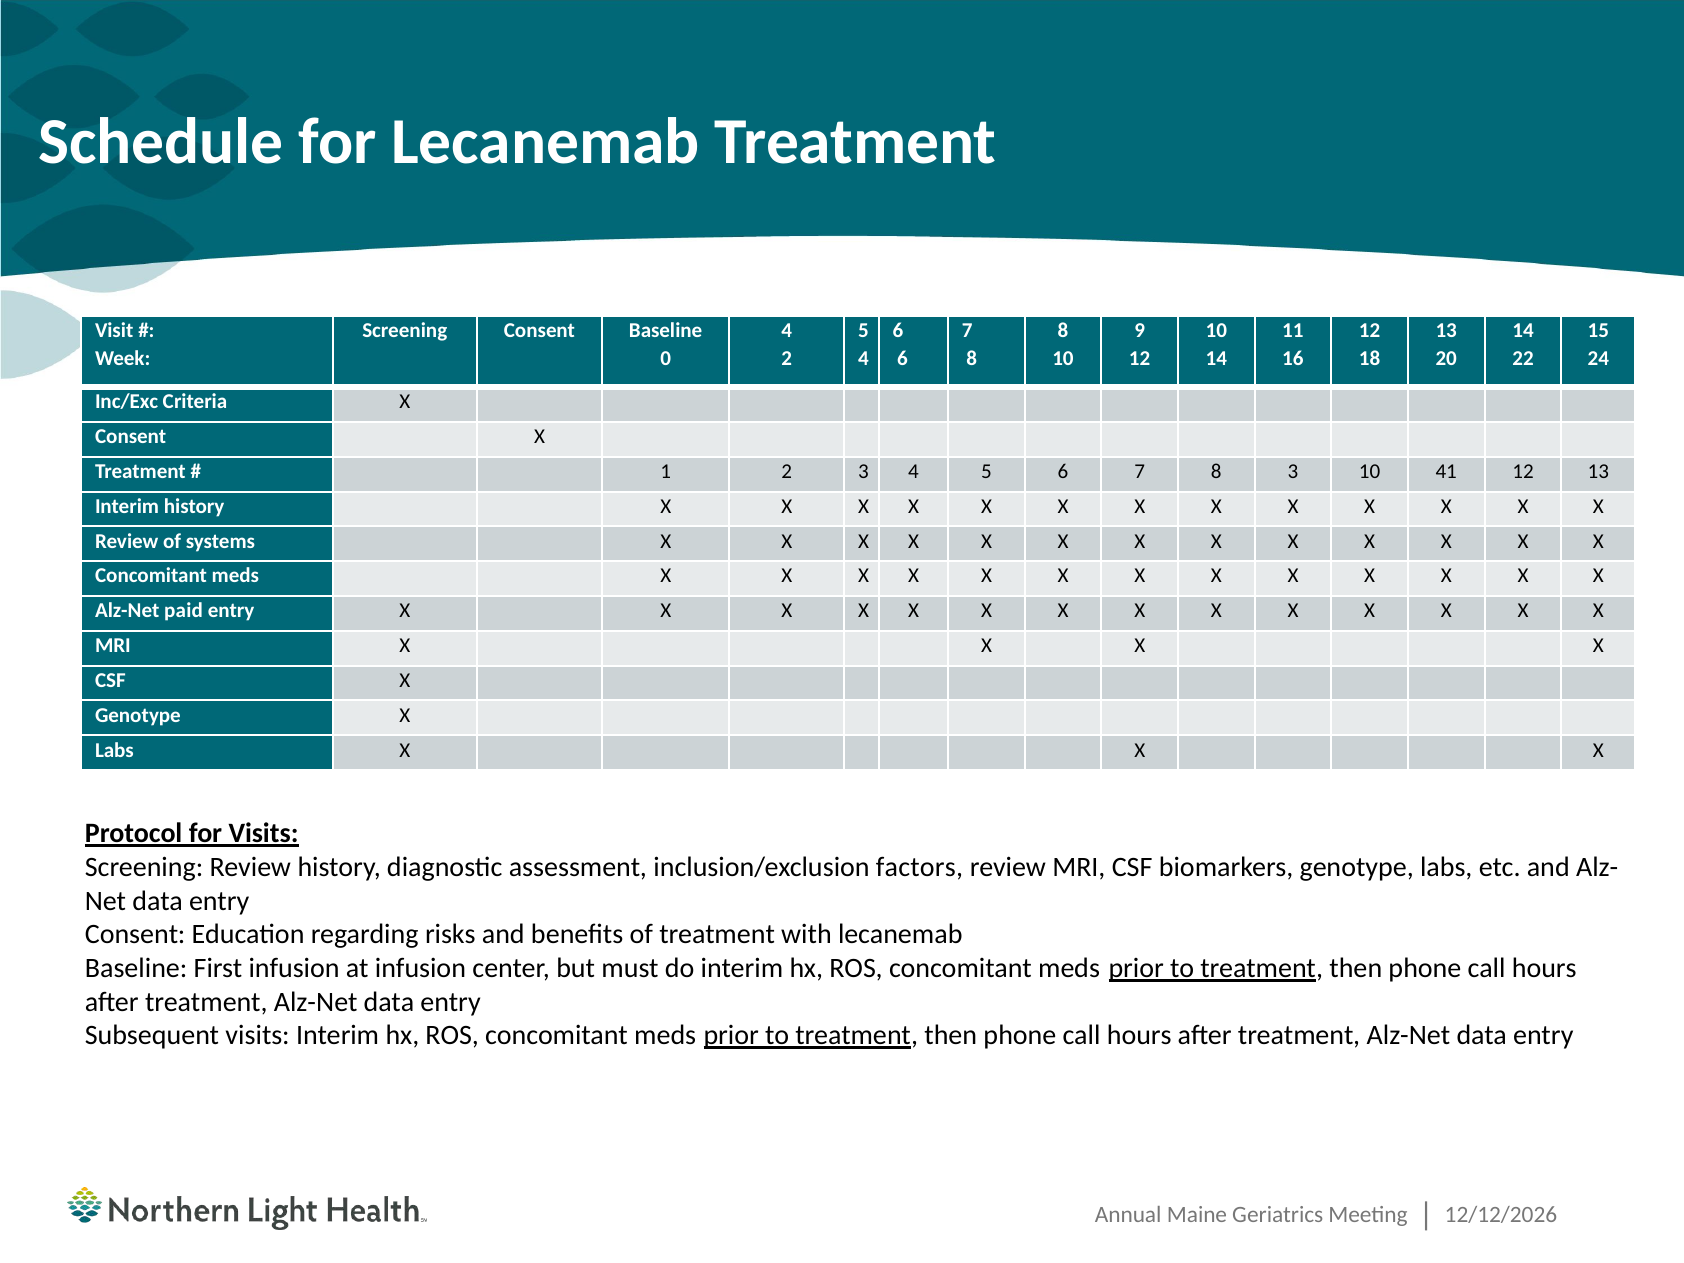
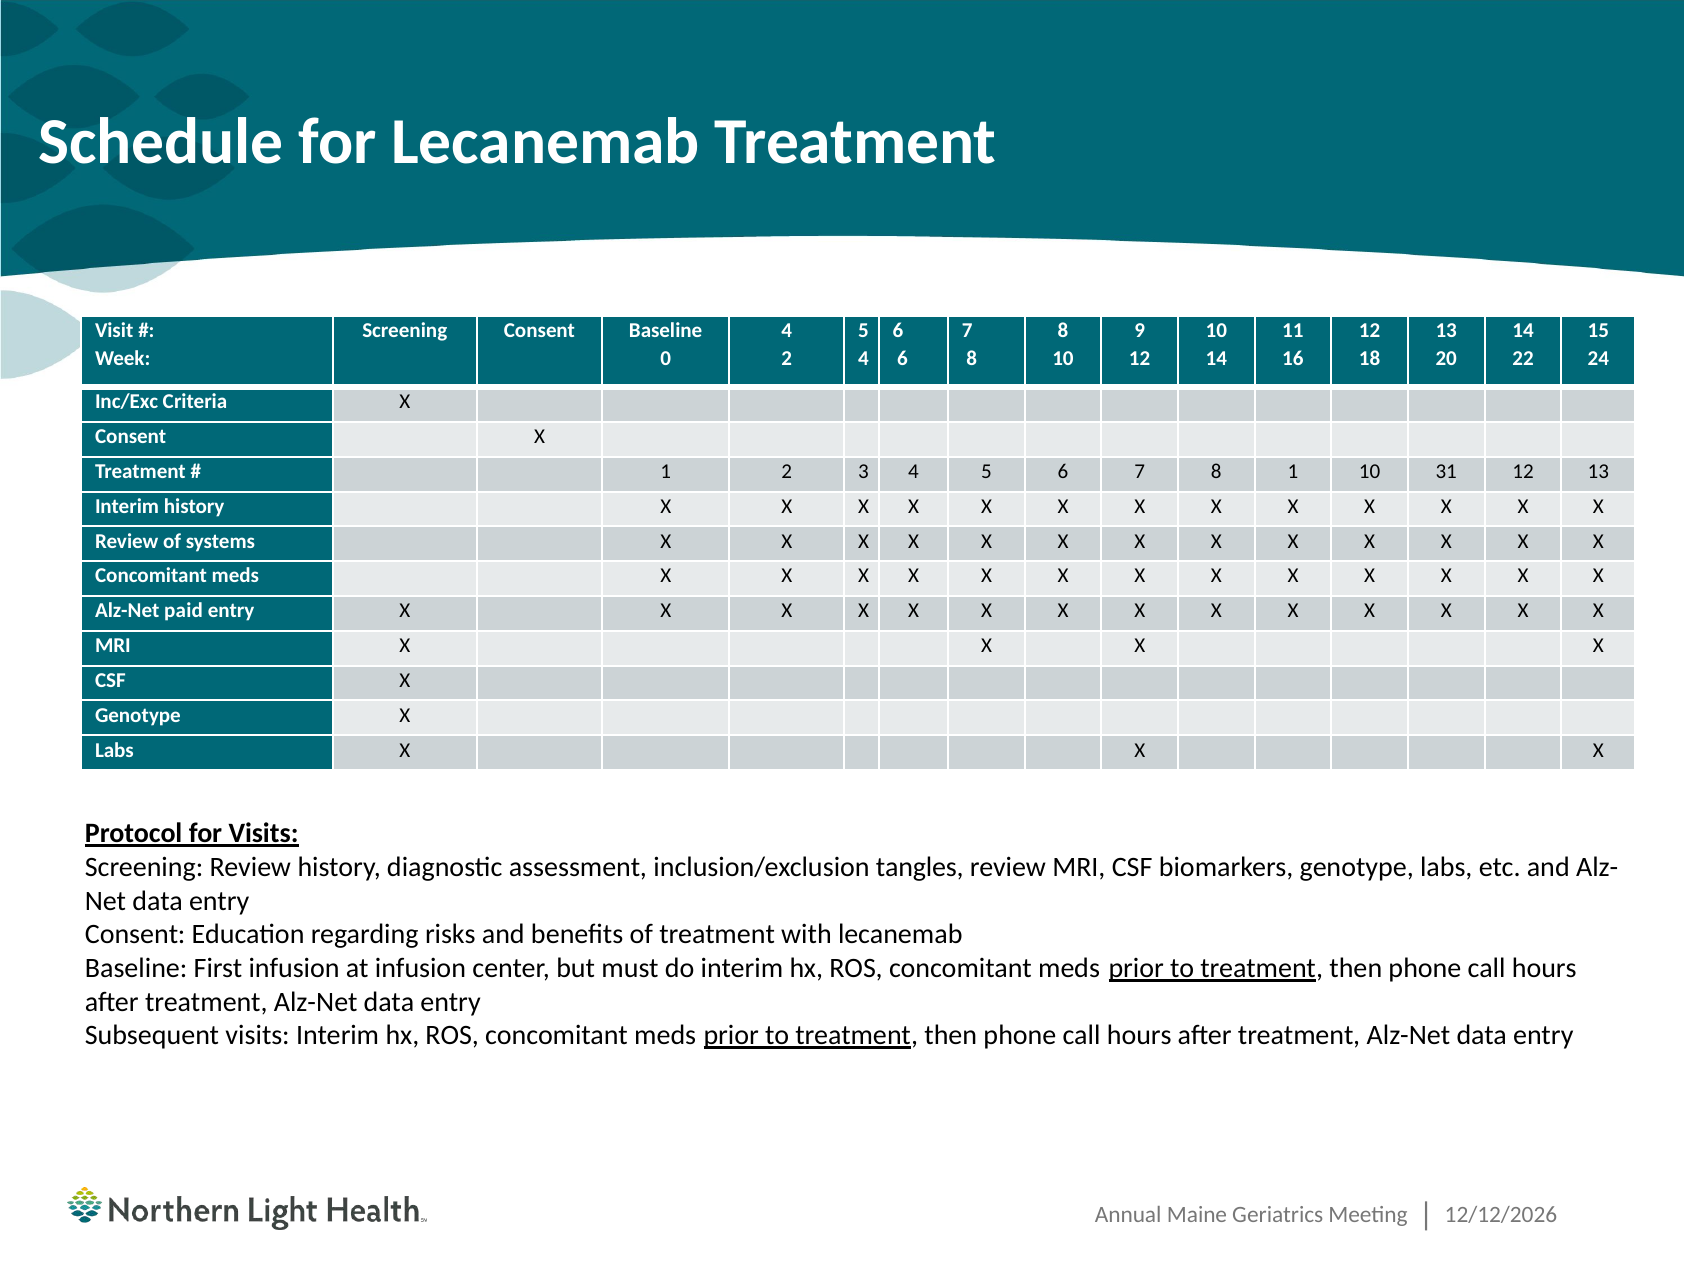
8 3: 3 -> 1 (1293, 472)
41: 41 -> 31 (1446, 472)
factors: factors -> tangles (920, 867)
